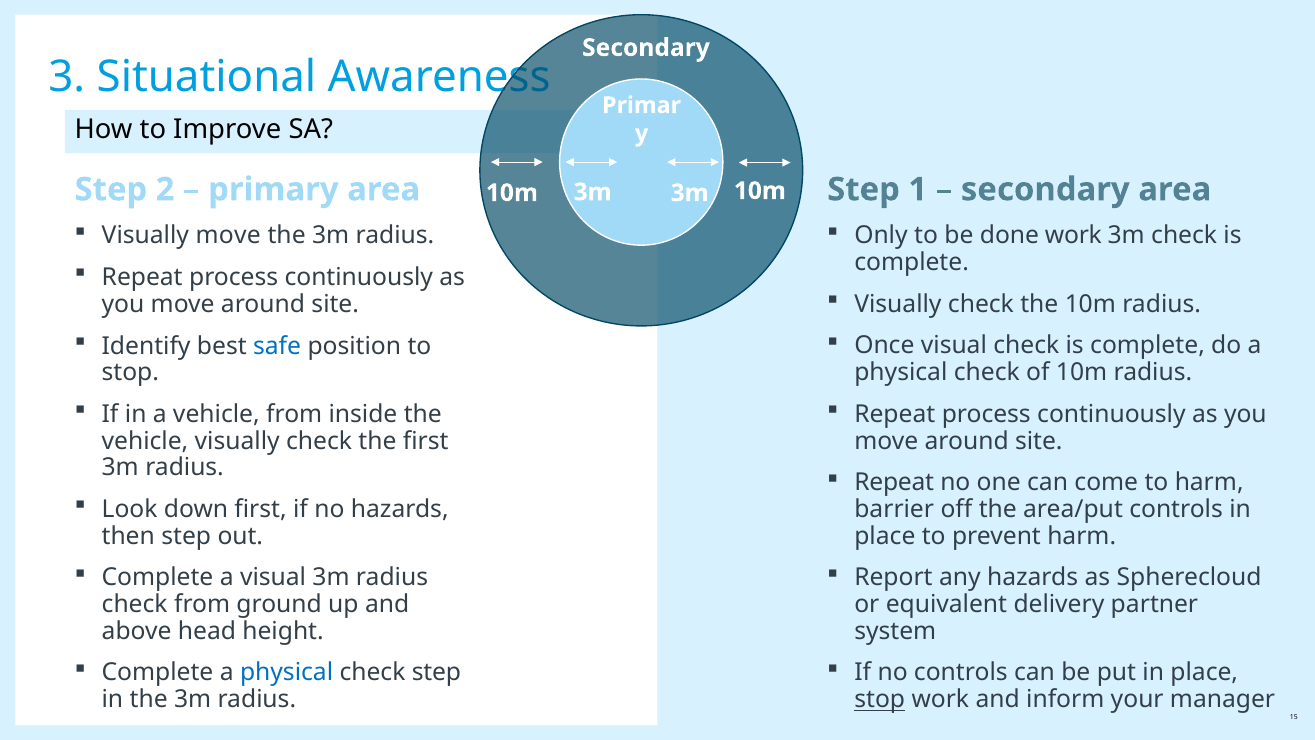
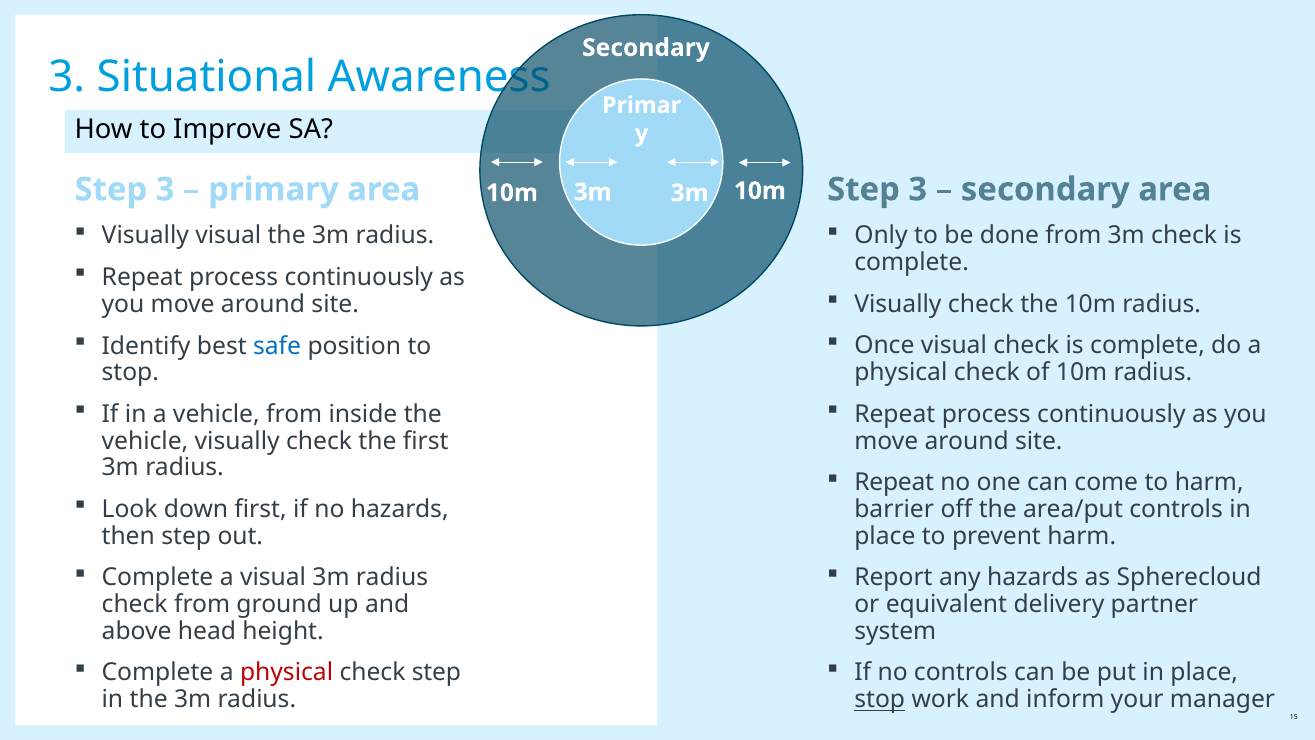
2: 2 -> 3 (165, 189)
1: 1 -> 3 (918, 189)
Visually move: move -> visual (228, 236)
done work: work -> from (1073, 236)
physical colour: blue -> red (287, 673)
